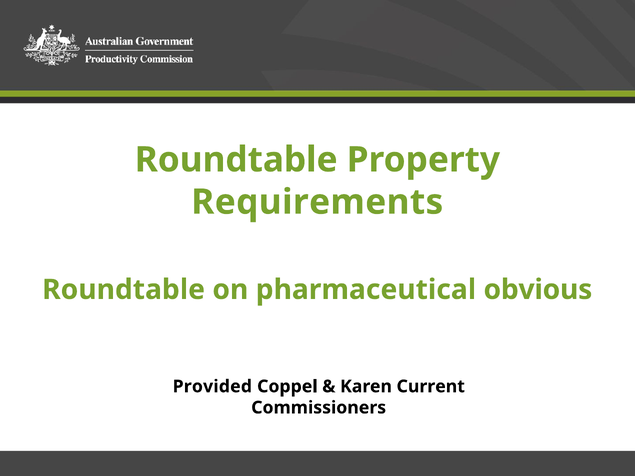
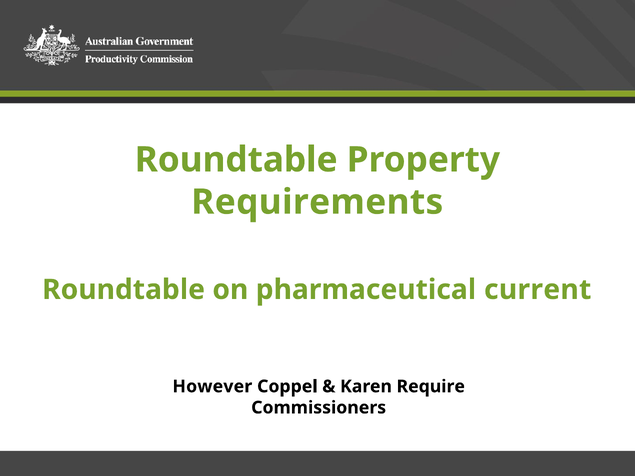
obvious: obvious -> current (538, 290)
Provided: Provided -> However (212, 387)
Current: Current -> Require (431, 387)
